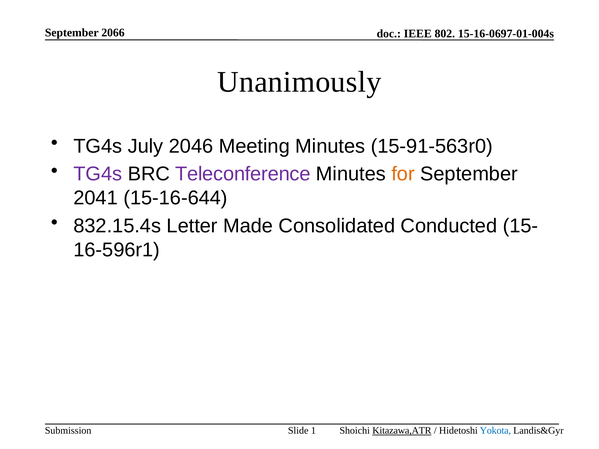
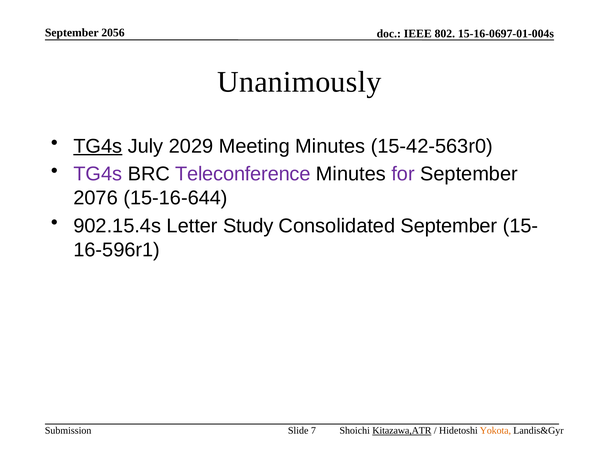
2066: 2066 -> 2056 (113, 33)
TG4s underline: none -> present (98, 146)
2046: 2046 -> 2029 (191, 146)
15-91-563r0: 15-91-563r0 -> 15-42-563r0 (432, 146)
for colour: orange -> purple (403, 174)
2041: 2041 -> 2076 (96, 198)
832.15.4s: 832.15.4s -> 902.15.4s (117, 226)
Made: Made -> Study (248, 226)
Consolidated Conducted: Conducted -> September (449, 226)
1: 1 -> 7 (313, 431)
Yokota colour: blue -> orange (495, 431)
